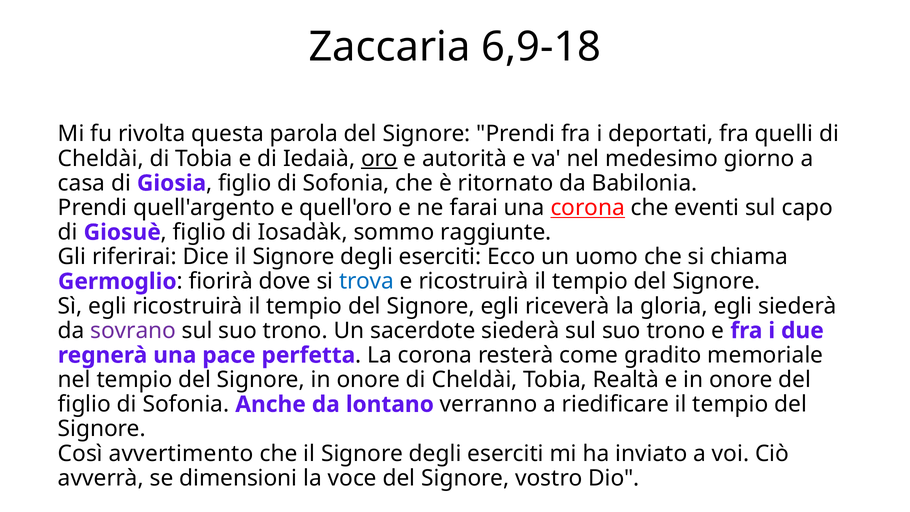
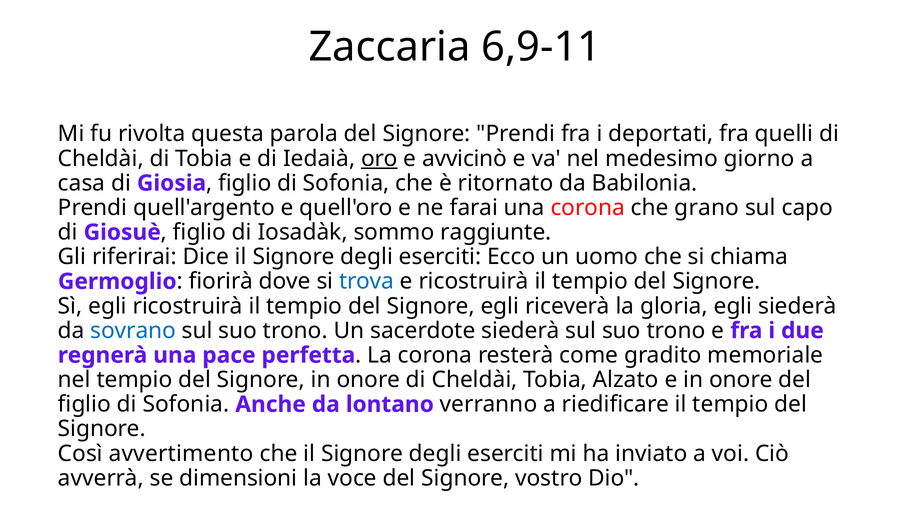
6,9-18: 6,9-18 -> 6,9-11 (541, 47)
autorità: autorità -> avvicinò (465, 159)
corona underline: present -> none (588, 208)
eventi: eventi -> grano (707, 208)
sovrano colour: purple -> blue (133, 331)
Realtà: Realtà -> Alzato (626, 380)
